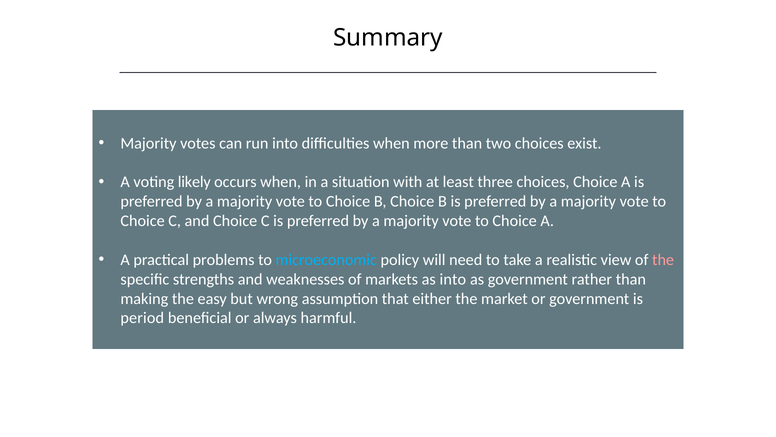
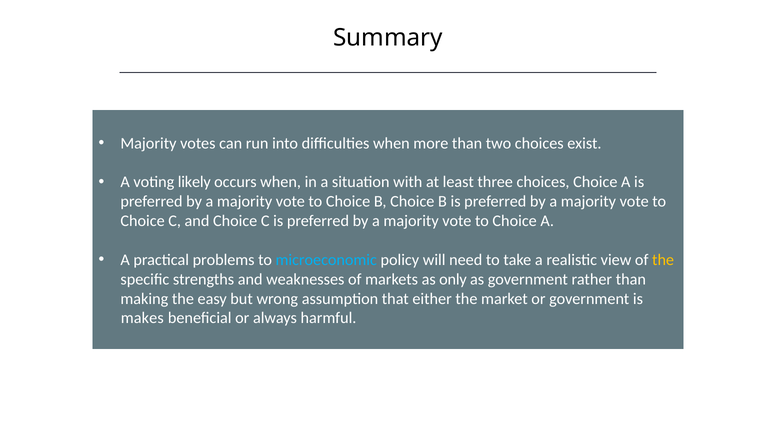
the colour: pink -> yellow (663, 260)
as into: into -> only (453, 279)
period: period -> makes (142, 318)
